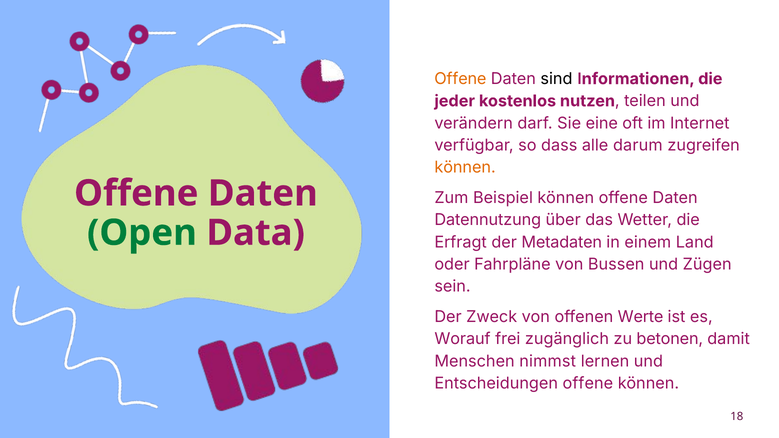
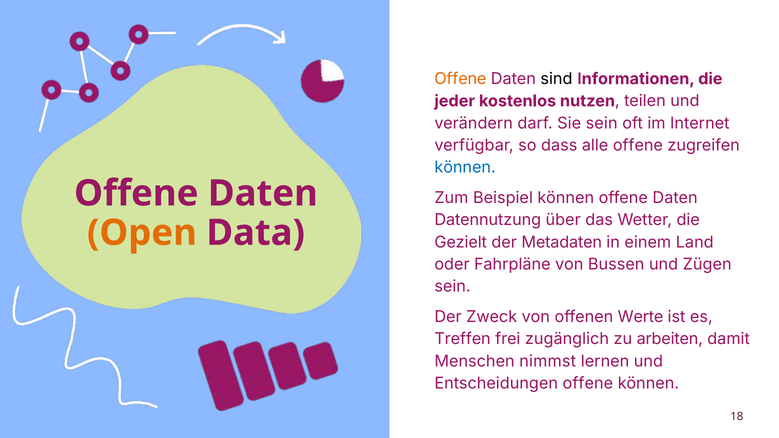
Sie eine: eine -> sein (602, 123)
alle darum: darum -> offene (638, 145)
können colour: orange -> blue (465, 168)
Open colour: green -> orange (142, 233)
Erfragt: Erfragt -> Gezielt (461, 242)
Worauf: Worauf -> Treffen (463, 339)
betonen: betonen -> arbeiten (670, 339)
